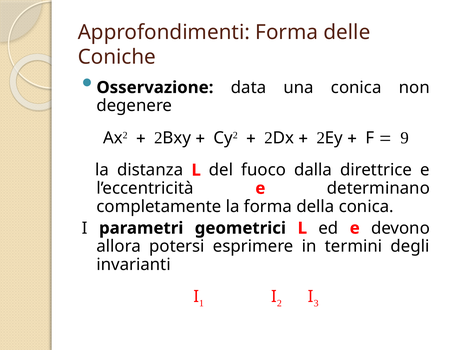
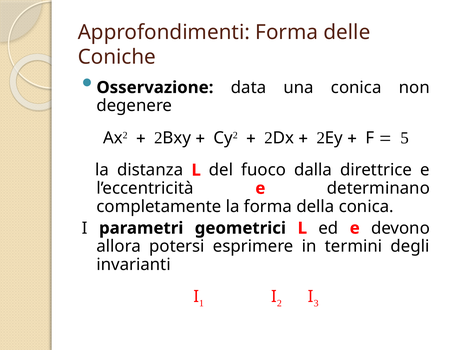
9: 9 -> 5 (405, 138)
